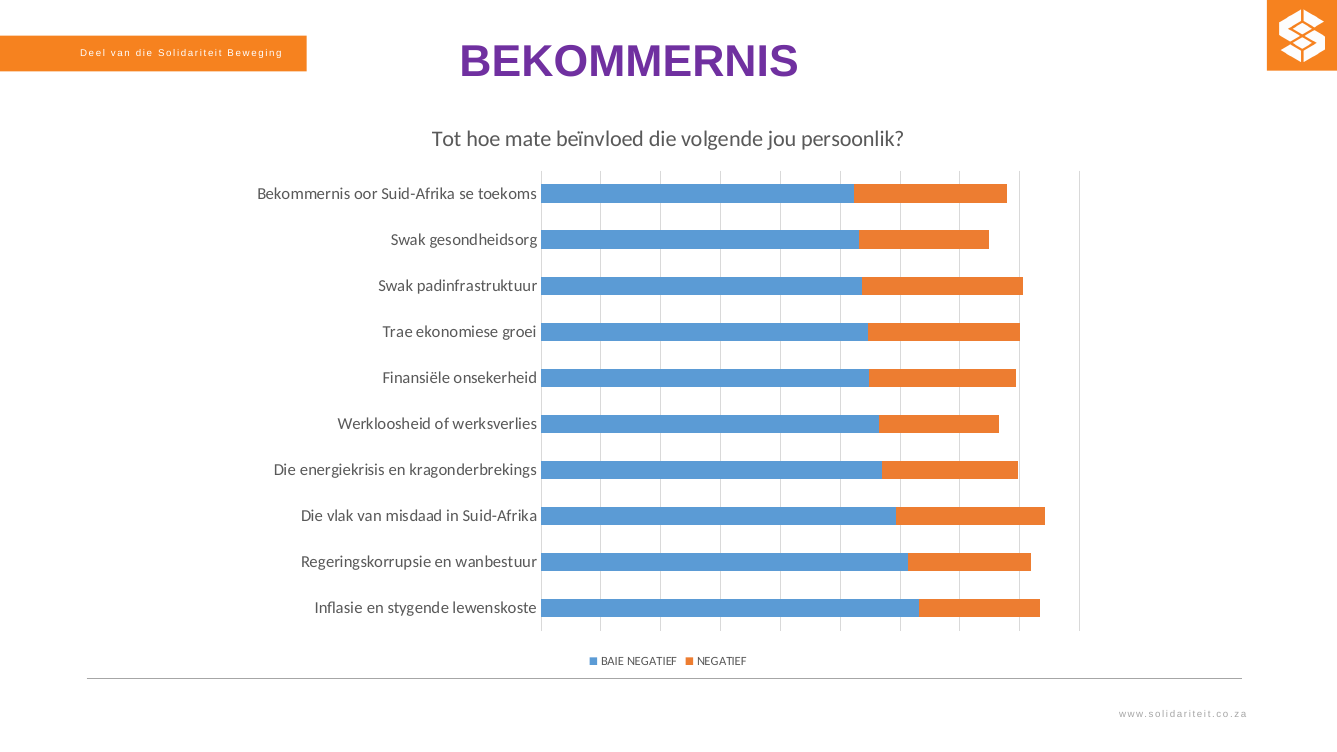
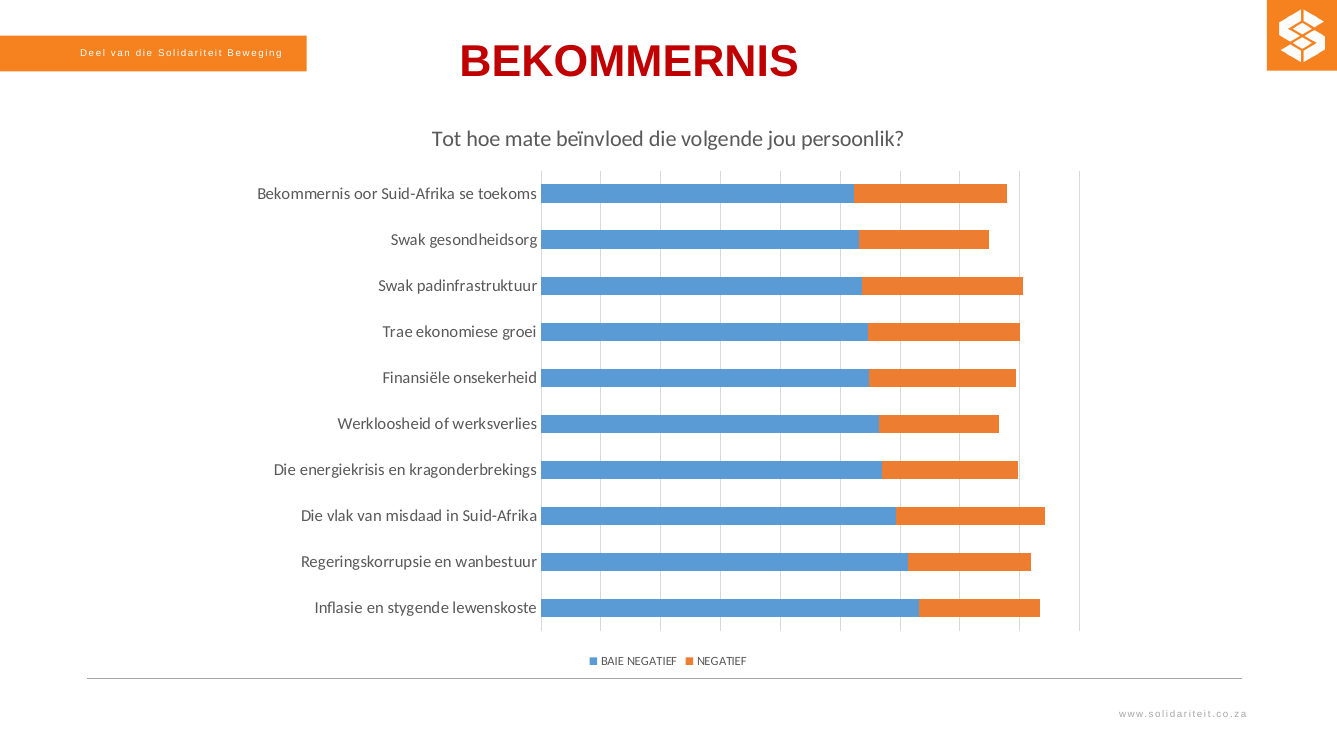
BEKOMMERNIS colour: purple -> red (629, 62)
